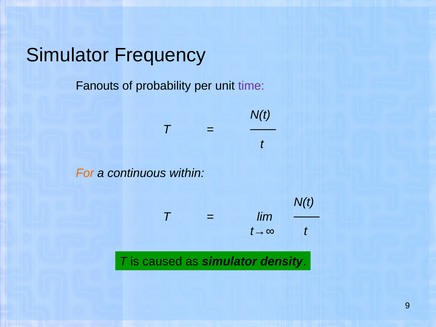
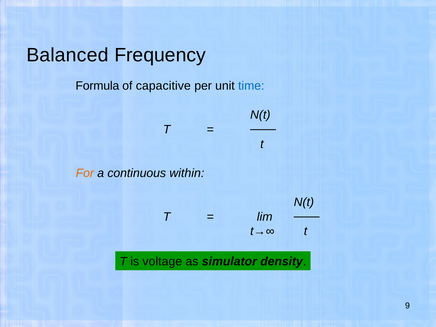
Simulator: Simulator -> Balanced (67, 55)
Fanouts: Fanouts -> Formula (97, 86)
probability: probability -> capacitive (163, 86)
time colour: purple -> blue (251, 86)
caused: caused -> voltage (162, 262)
